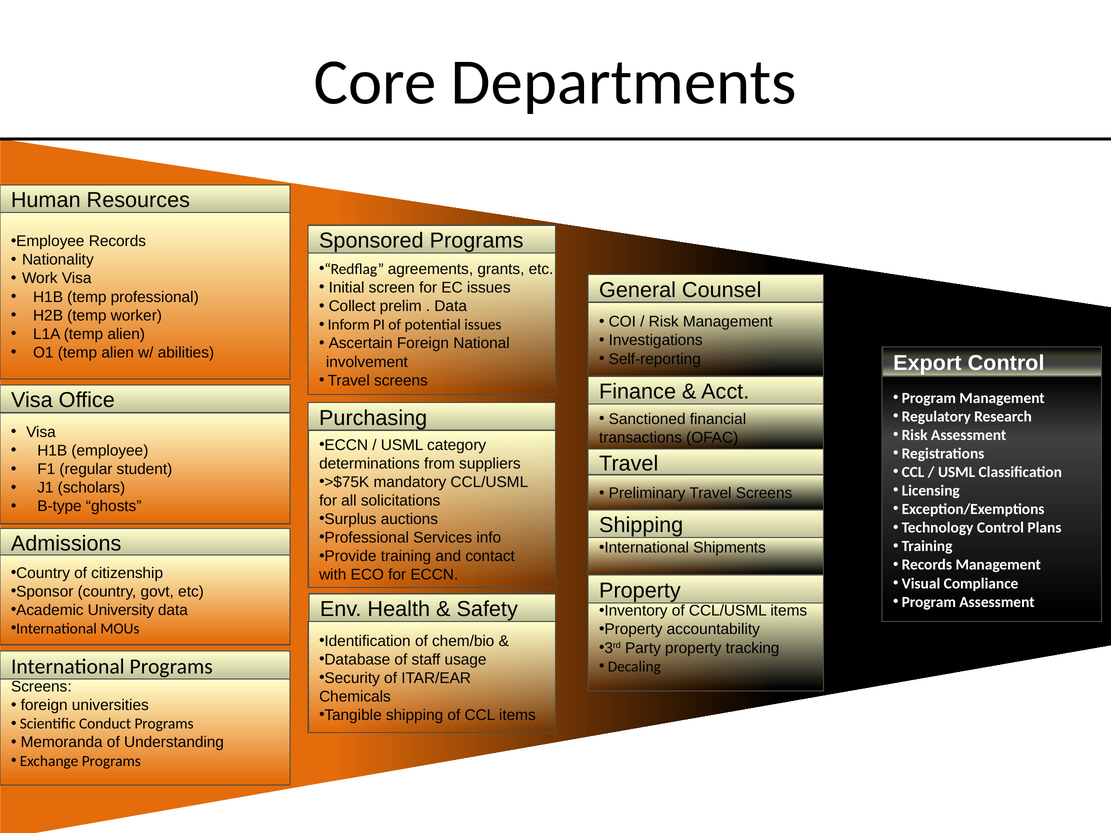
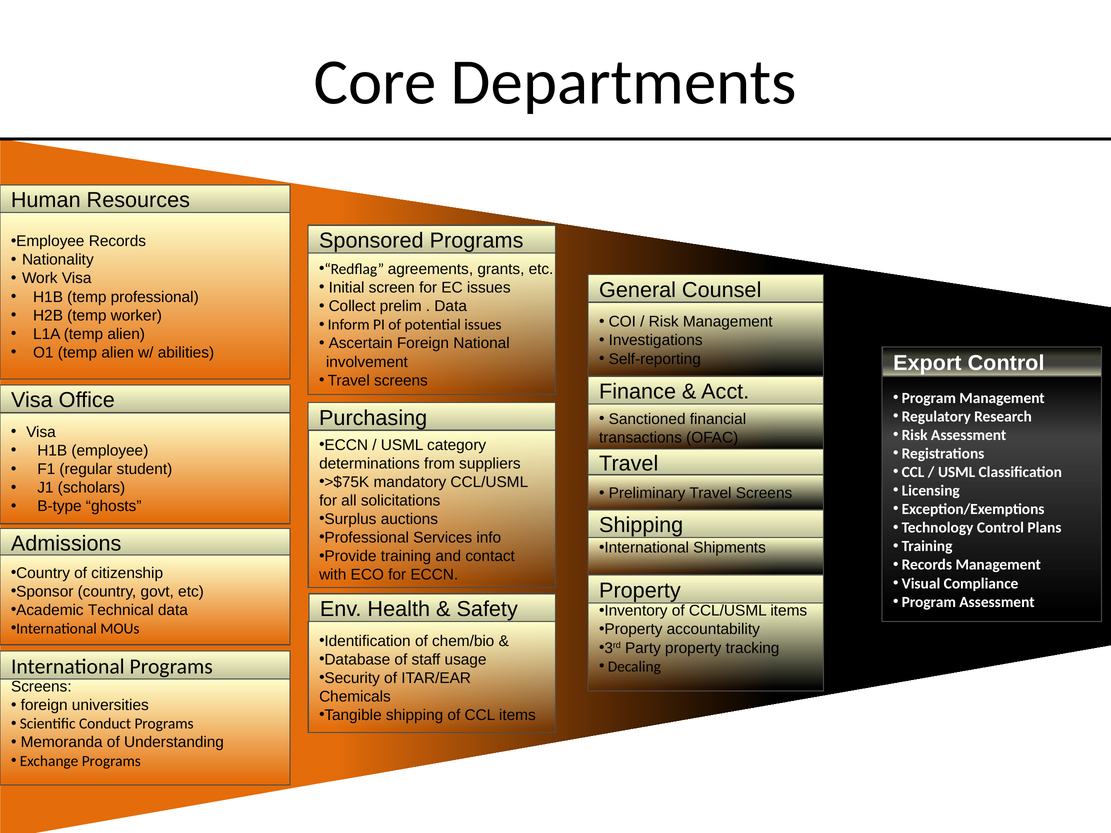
University: University -> Technical (121, 610)
